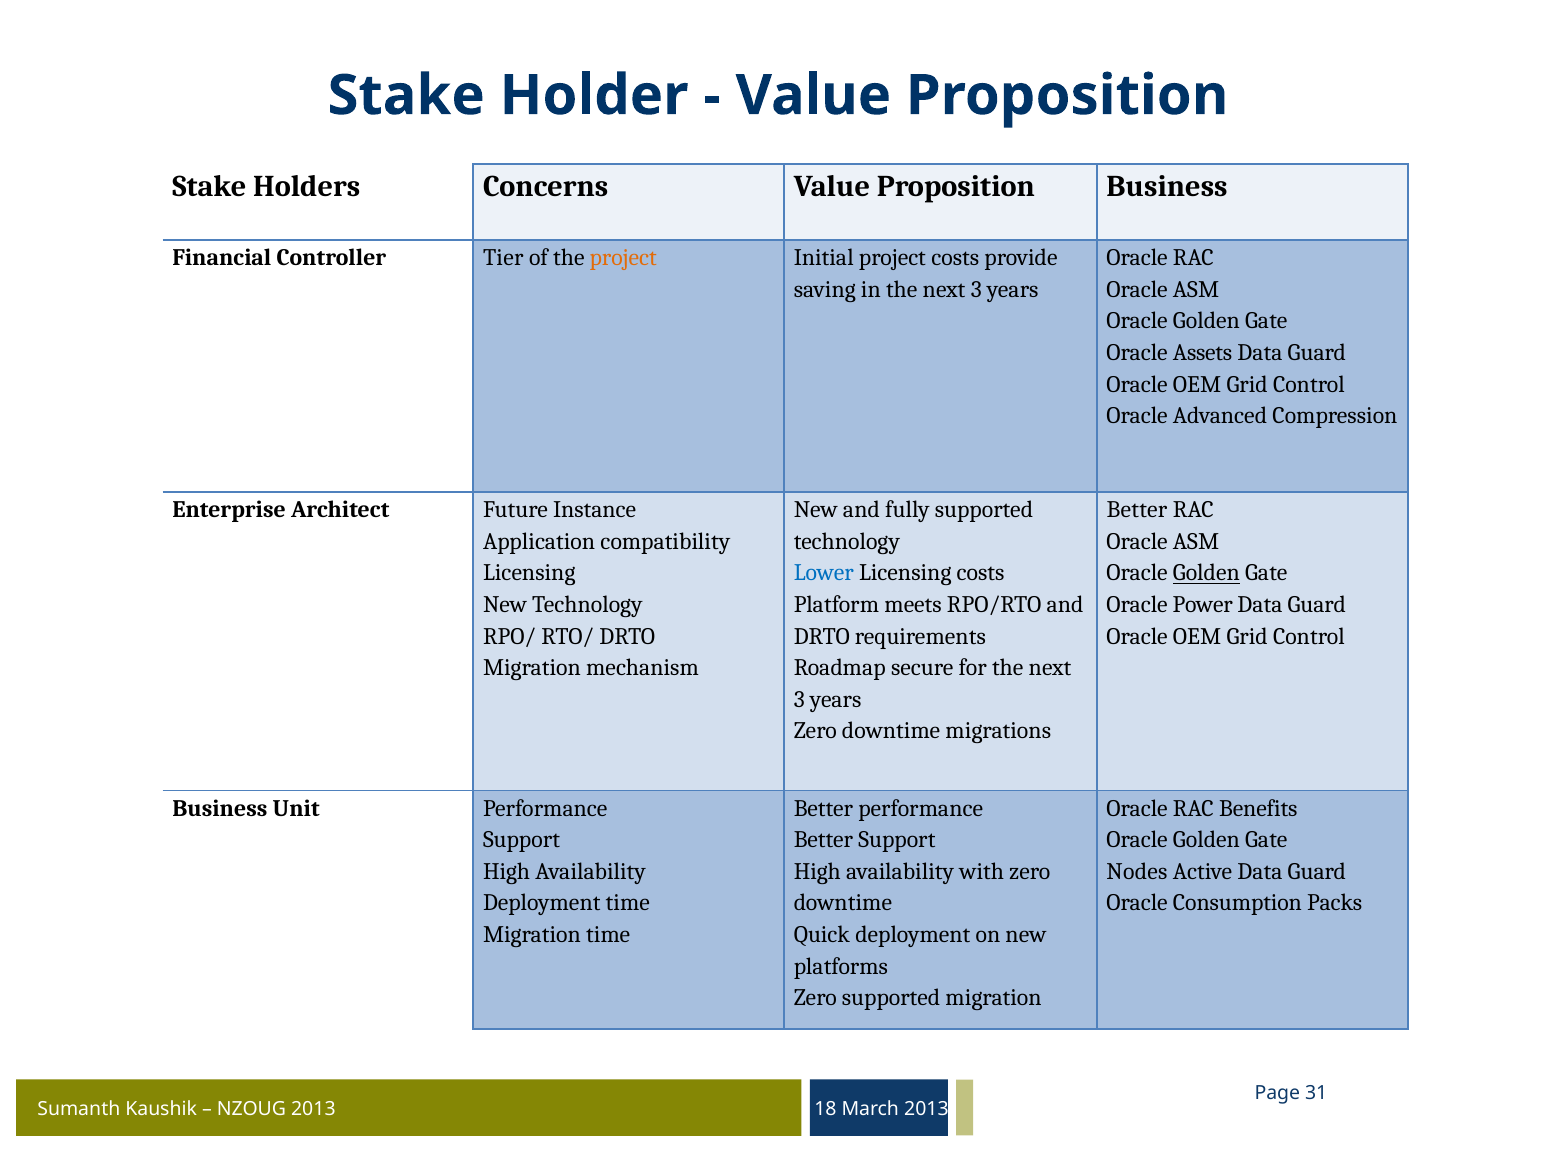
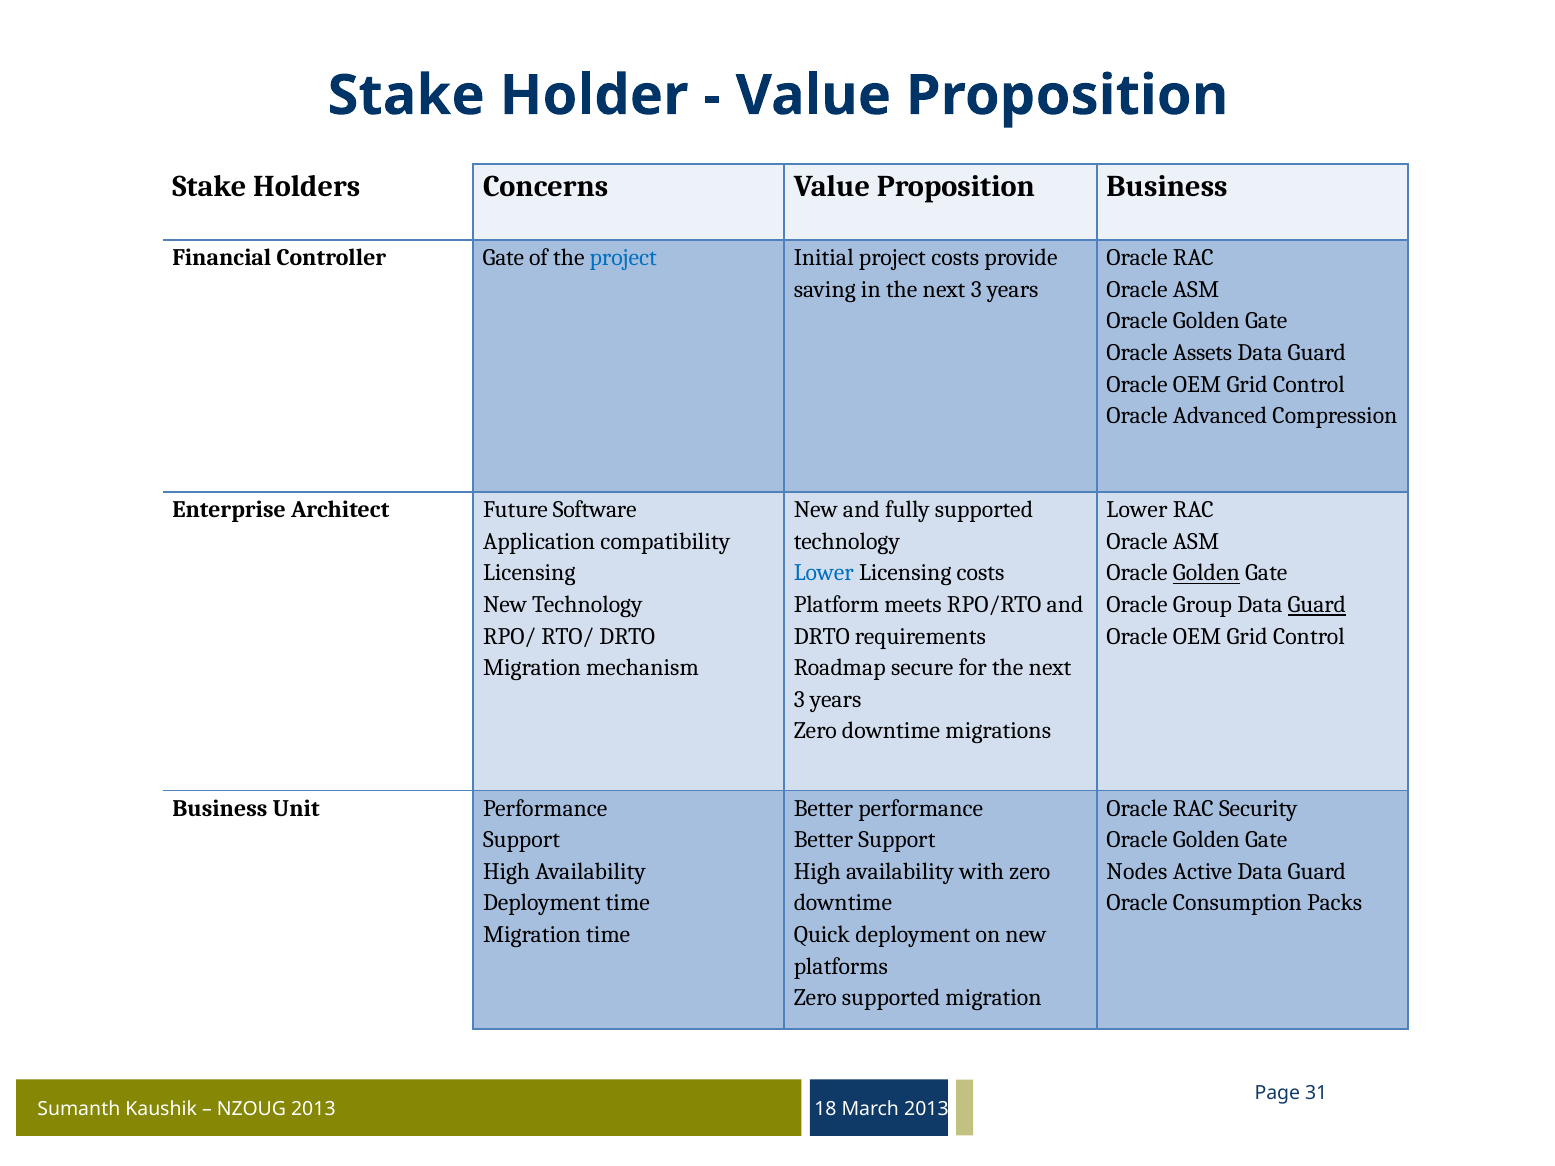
Controller Tier: Tier -> Gate (503, 258)
project colour: orange -> blue (623, 258)
Instance: Instance -> Software (595, 510)
Better: Better -> Lower (1137, 510)
Power: Power -> Group (1203, 605)
Guard underline: none -> present (1317, 605)
Benefits: Benefits -> Security (1258, 808)
